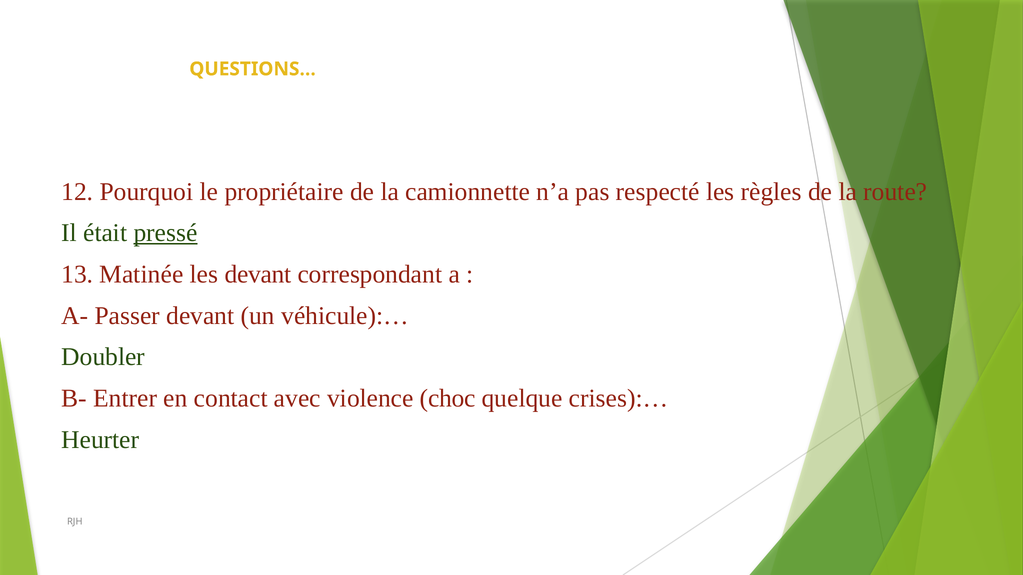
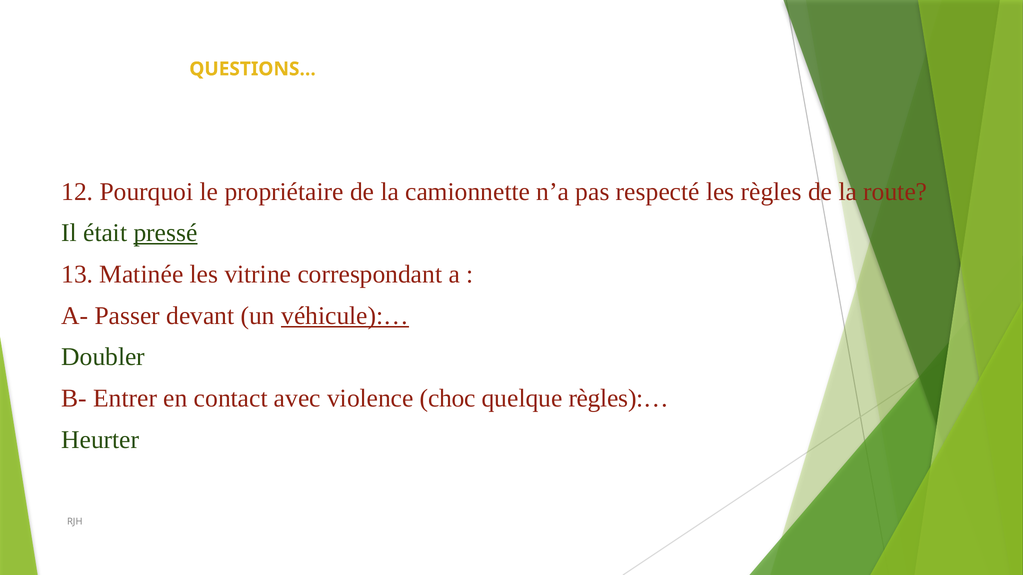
les devant: devant -> vitrine (258, 275)
véhicule):… underline: none -> present (345, 316)
crises):…: crises):… -> règles):… (619, 399)
